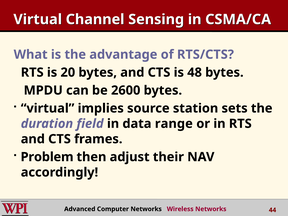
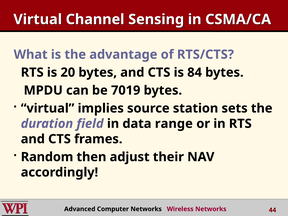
48: 48 -> 84 (195, 72)
2600: 2600 -> 7019 (126, 90)
Problem: Problem -> Random (47, 157)
